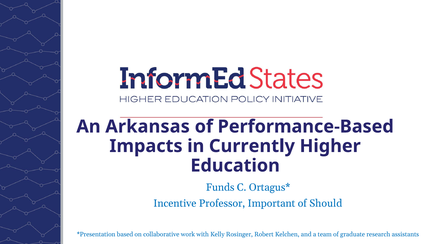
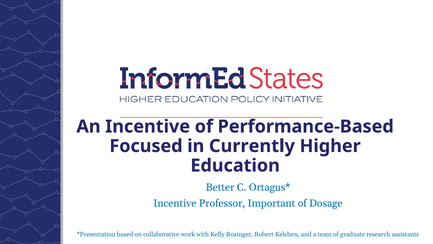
An Arkansas: Arkansas -> Incentive (148, 126)
Impacts: Impacts -> Focused (146, 146)
Funds: Funds -> Better (220, 187)
Should: Should -> Dosage (326, 203)
